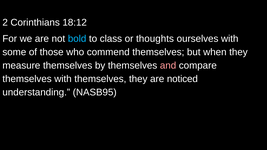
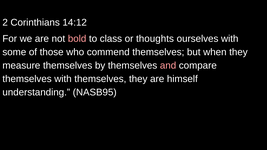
18:12: 18:12 -> 14:12 (75, 22)
bold colour: light blue -> pink (77, 39)
noticed: noticed -> himself (182, 79)
